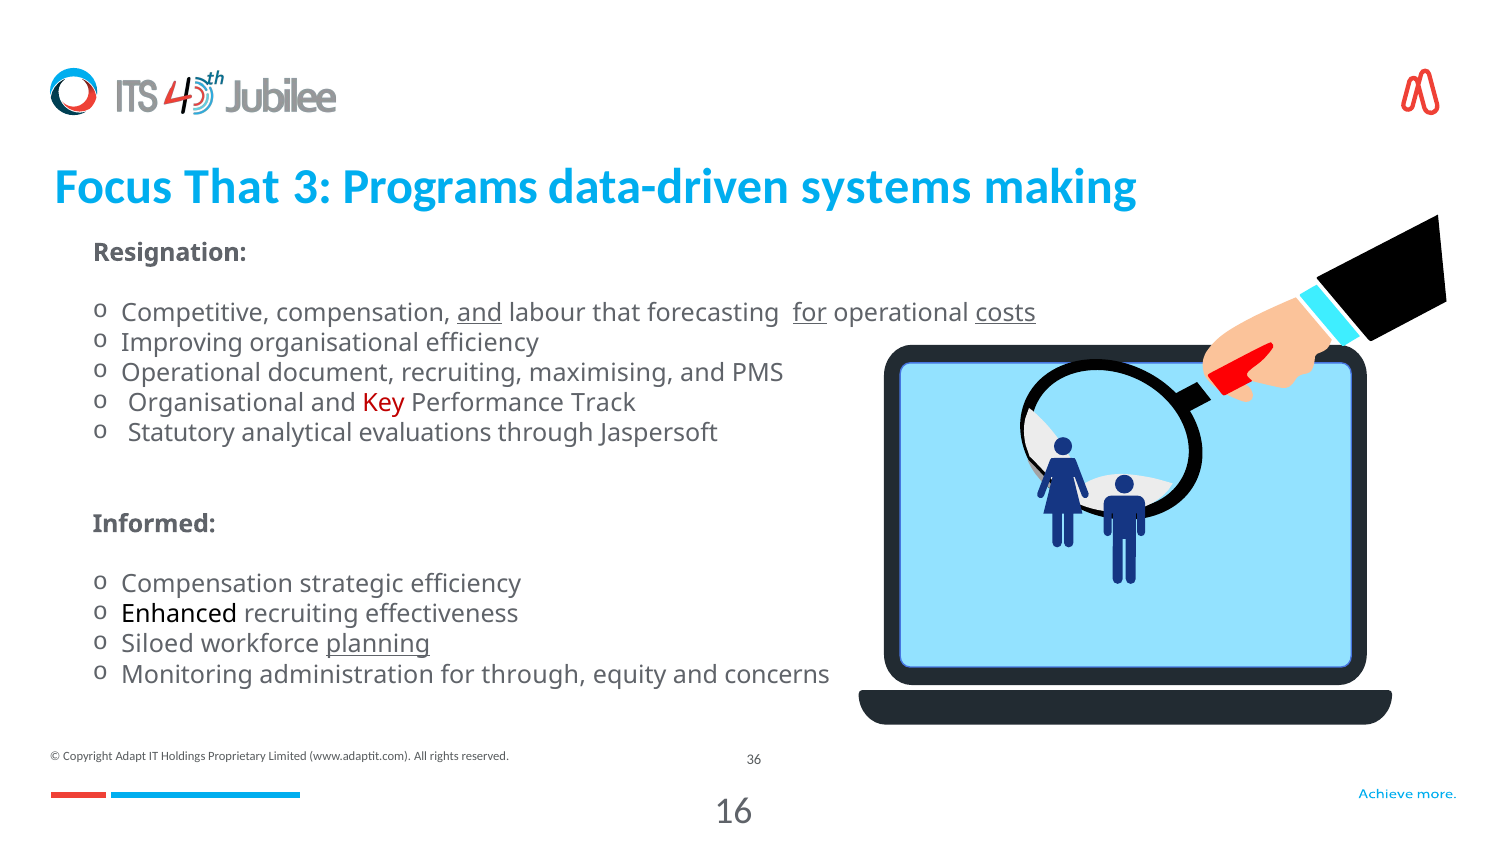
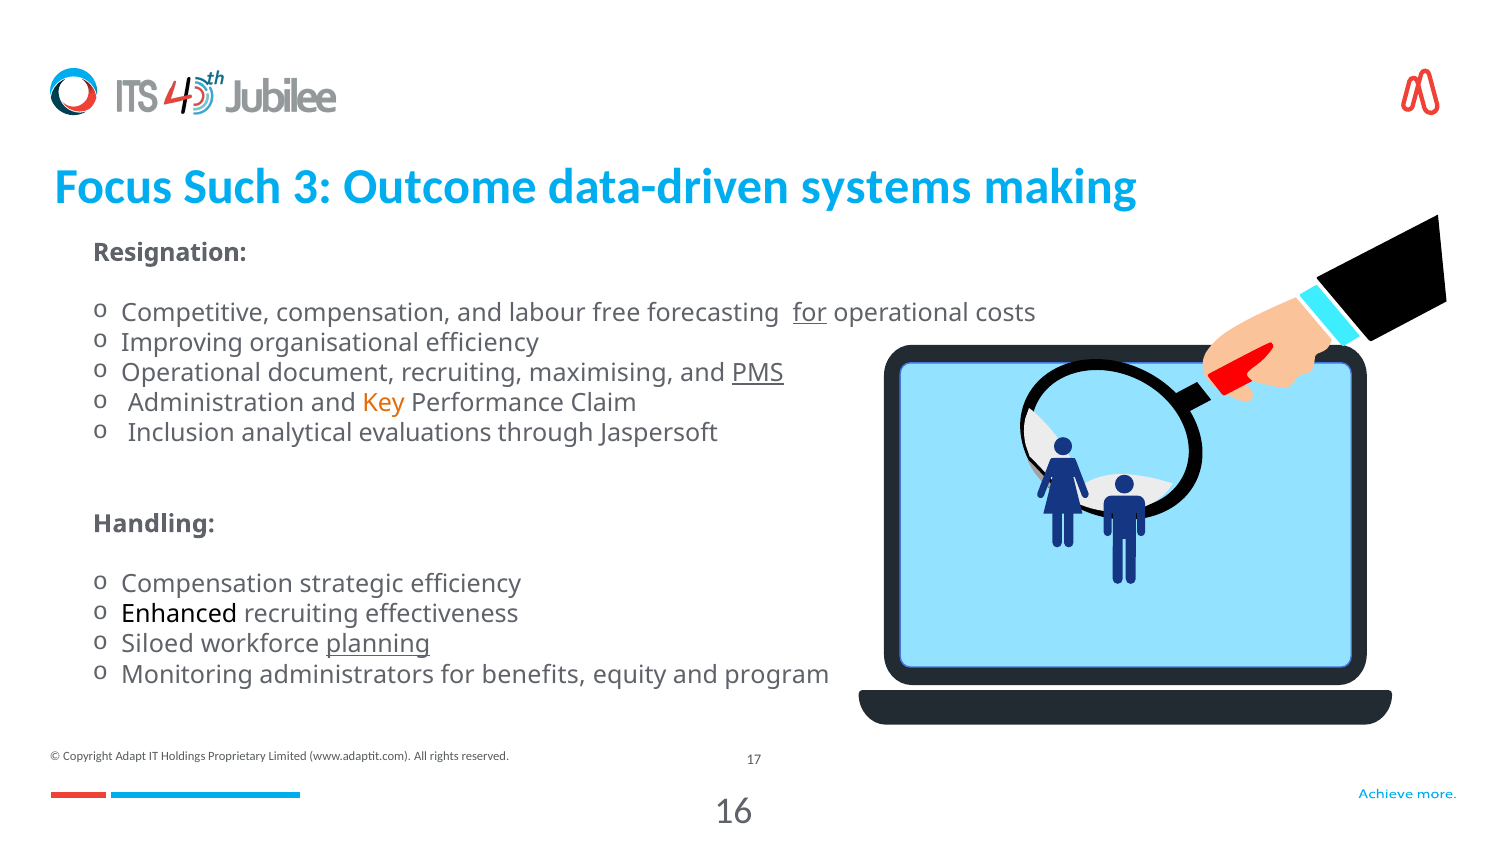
Focus That: That -> Such (232, 187)
Programs: Programs -> Outcome (440, 187)
and underline: present -> none (480, 313)
labour that: that -> free (616, 313)
costs underline: present -> none (1006, 313)
PMS underline: none -> present (758, 373)
Organisational: Organisational -> Administration (216, 403)
Key colour: red -> orange (384, 403)
Track: Track -> Claim (604, 403)
Statutory: Statutory -> Inclusion (181, 433)
Informed: Informed -> Handling (154, 524)
administration: administration -> administrators (347, 675)
for through: through -> benefits (534, 675)
concerns: concerns -> program (777, 675)
36: 36 -> 17 (754, 760)
